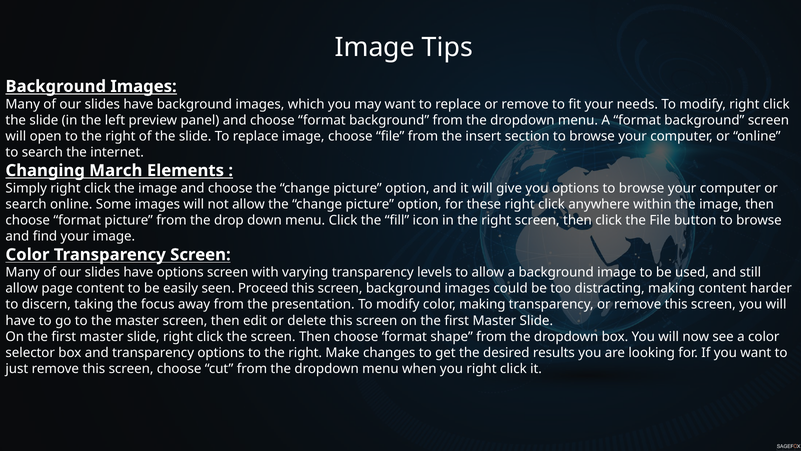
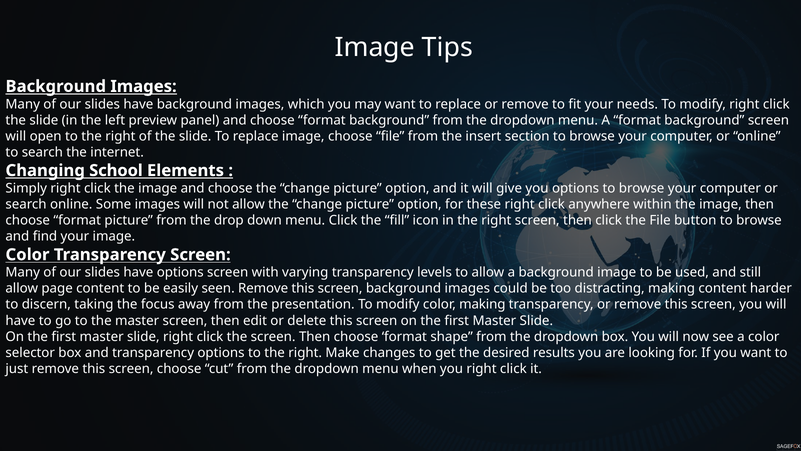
March: March -> School (116, 170)
seen Proceed: Proceed -> Remove (263, 288)
